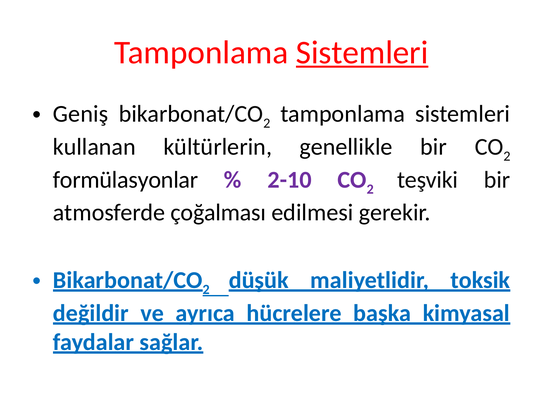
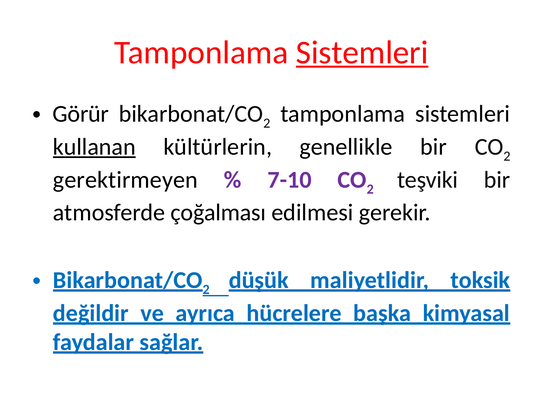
Geniş: Geniş -> Görür (81, 114)
kullanan underline: none -> present (94, 147)
formülasyonlar: formülasyonlar -> gerektirmeyen (125, 180)
2-10: 2-10 -> 7-10 (290, 180)
